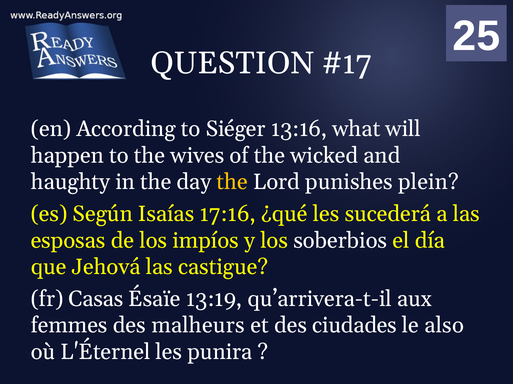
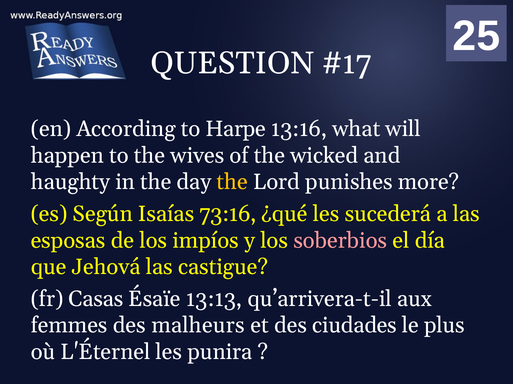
Siéger: Siéger -> Harpe (236, 129)
plein: plein -> more (429, 182)
17:16: 17:16 -> 73:16 (228, 214)
soberbios colour: white -> pink (340, 241)
13:19: 13:19 -> 13:13 (214, 299)
also: also -> plus (444, 326)
